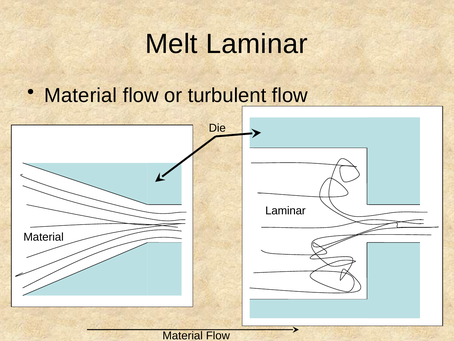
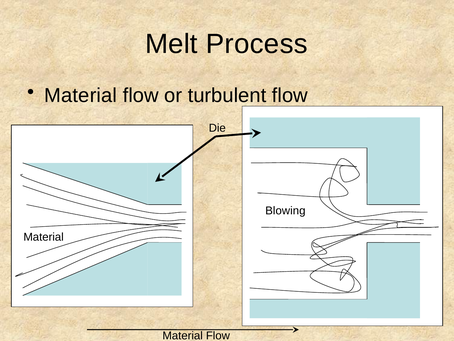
Melt Laminar: Laminar -> Process (257, 44)
Laminar: Laminar -> Blowing (285, 210)
